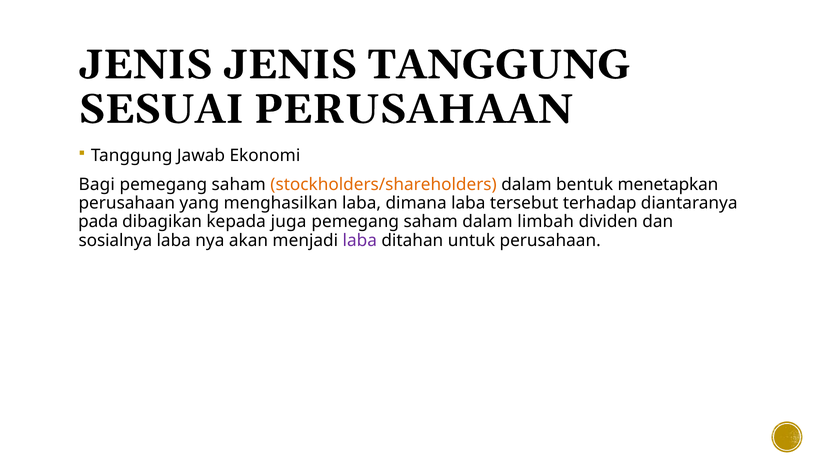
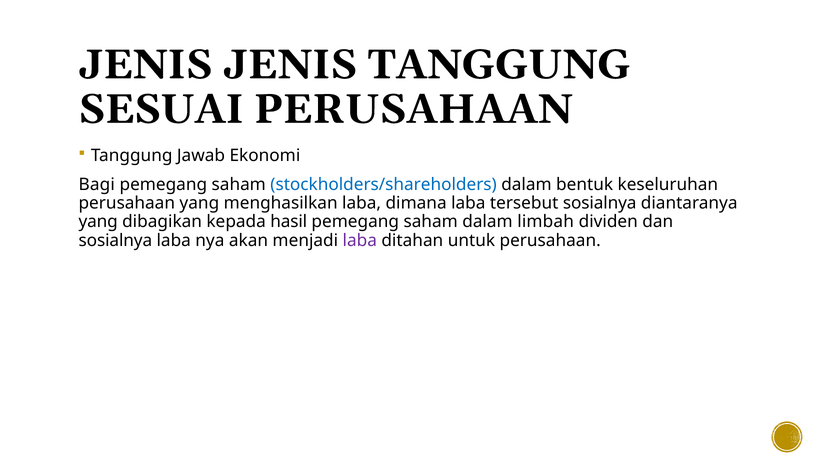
stockholders/shareholders colour: orange -> blue (384, 185)
menetapkan: menetapkan -> keseluruhan (668, 185)
tersebut terhadap: terhadap -> sosialnya (600, 203)
pada: pada -> yang (98, 222)
juga: juga -> hasil (289, 222)
